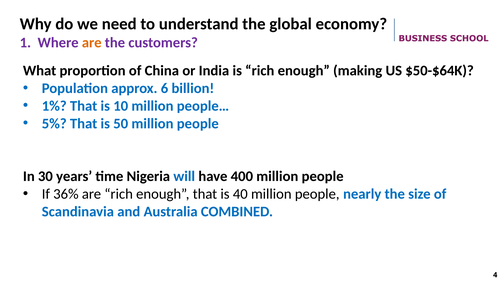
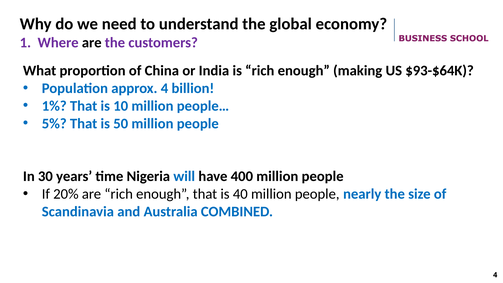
are colour: orange -> black (92, 43)
$50-$64K: $50-$64K -> $93-$64K (440, 71)
approx 6: 6 -> 4 (164, 88)
36%: 36% -> 20% (66, 194)
